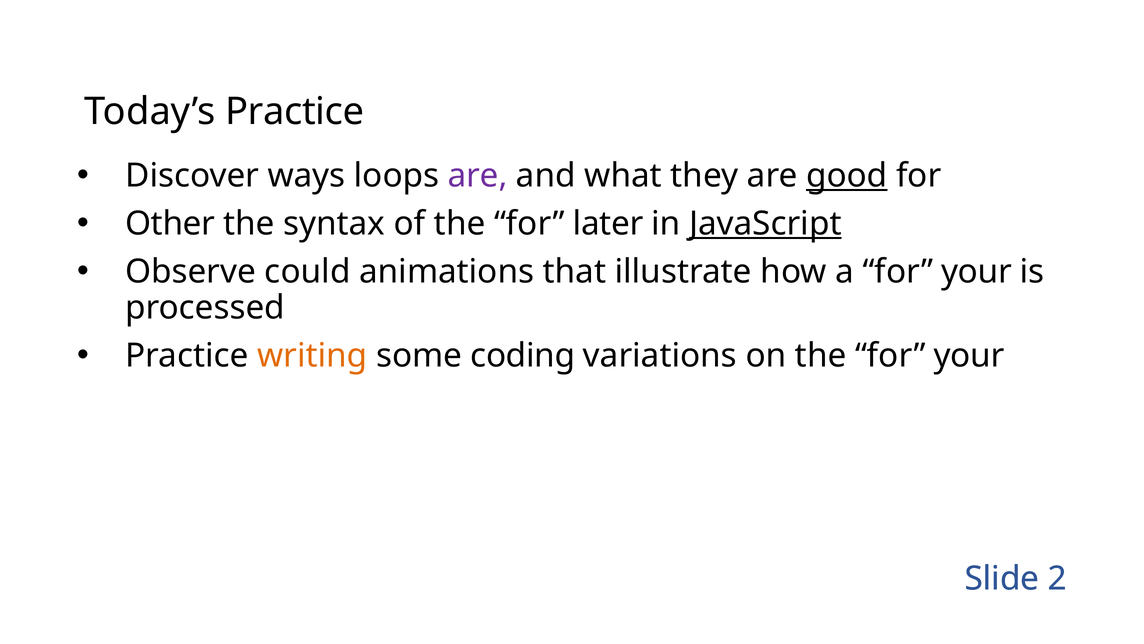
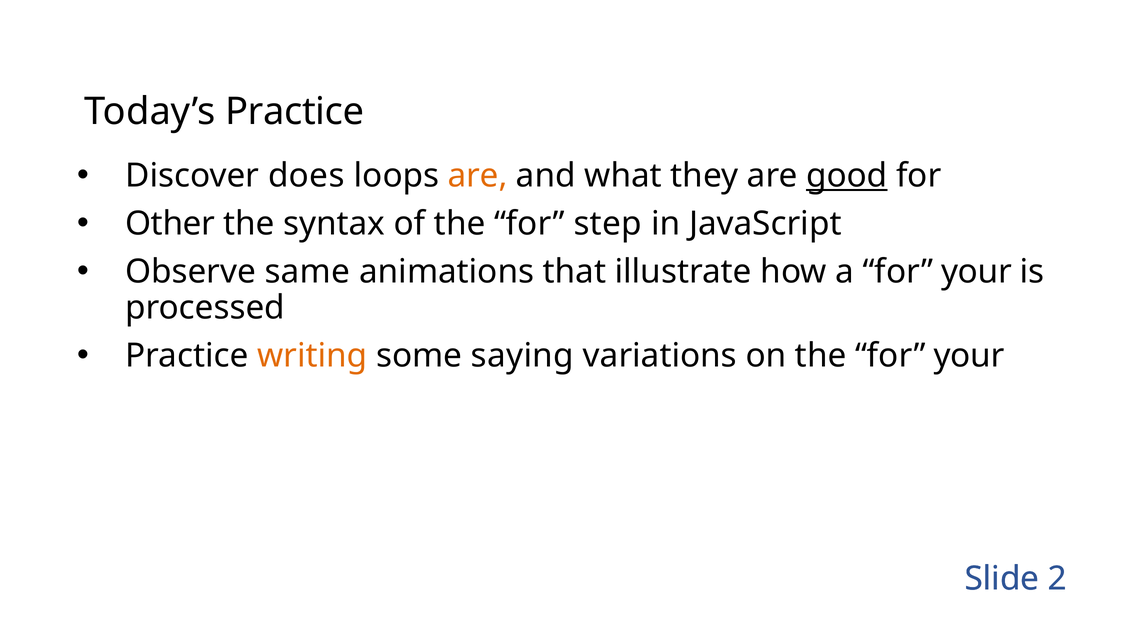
ways: ways -> does (306, 175)
are colour: purple -> orange (478, 175)
later: later -> step (608, 223)
JavaScript underline: present -> none (765, 223)
could: could -> same (307, 271)
coding: coding -> saying (522, 355)
